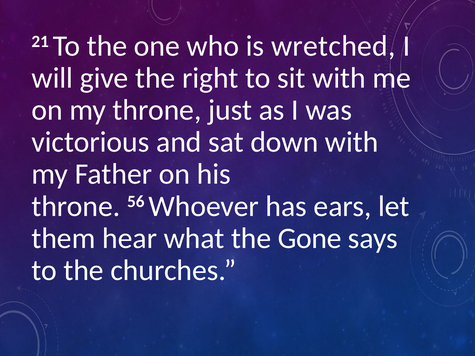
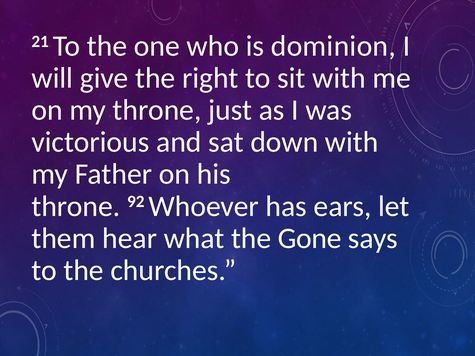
wretched: wretched -> dominion (333, 46)
56: 56 -> 92 (136, 202)
